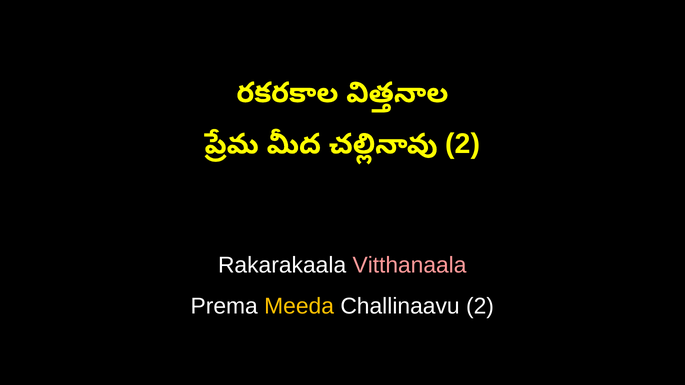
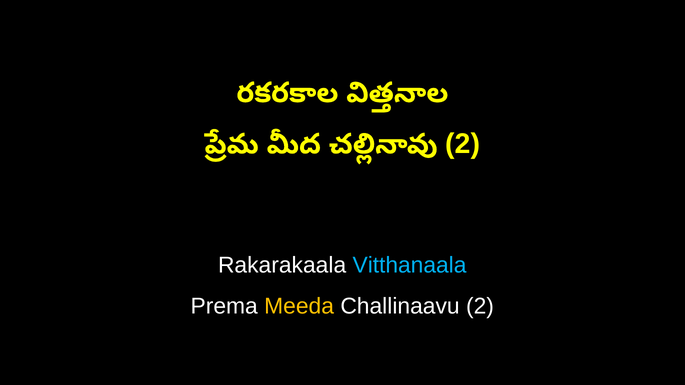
Vitthanaala colour: pink -> light blue (410, 265)
